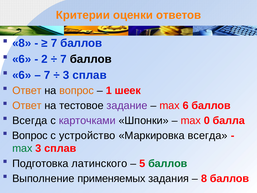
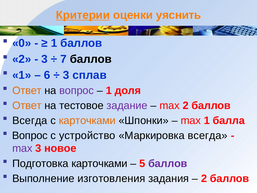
Критерии underline: none -> present (83, 15)
ответов: ответов -> уяснить (179, 15)
8: 8 -> 0 (22, 43)
7: 7 -> 1 (54, 43)
6: 6 -> 2 (22, 59)
2: 2 -> 3 (45, 59)
6: 6 -> 1 (22, 75)
7: 7 -> 6 (47, 75)
вопрос colour: orange -> purple (77, 90)
шеек: шеек -> доля (128, 90)
max 6: 6 -> 2 (186, 105)
карточками colour: purple -> orange (87, 120)
max 0: 0 -> 1 (207, 120)
max colour: green -> purple (22, 148)
сплав: сплав -> новое (60, 148)
Подготовка латинского: латинского -> карточками (99, 163)
баллов colour: green -> purple (168, 163)
применяемых: применяемых -> изготовления (111, 178)
8: 8 -> 2 (204, 178)
